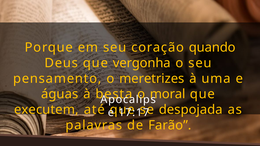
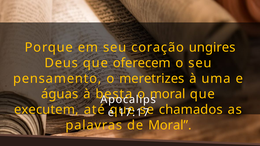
quando: quando -> ungires (212, 47)
vergonha: vergonha -> oferecem (142, 63)
despojada: despojada -> chamados (191, 110)
de Farão: Farão -> Moral (170, 125)
